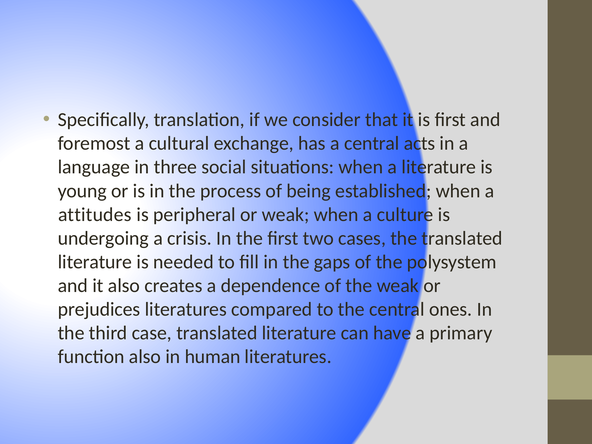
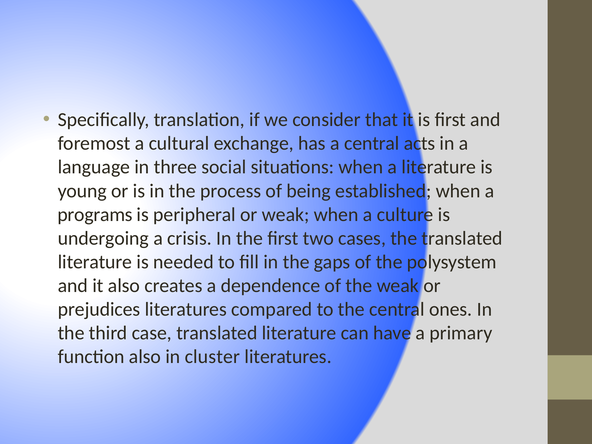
attitudes: attitudes -> programs (95, 215)
human: human -> cluster (212, 357)
